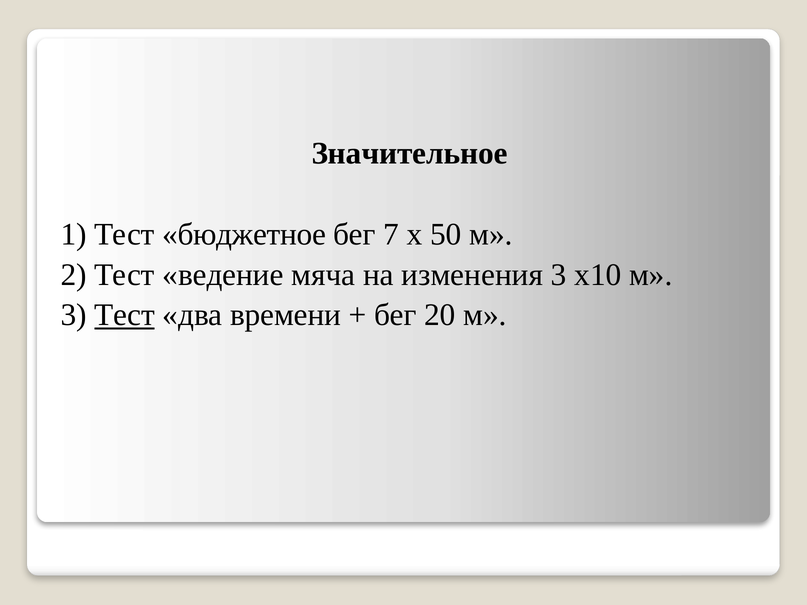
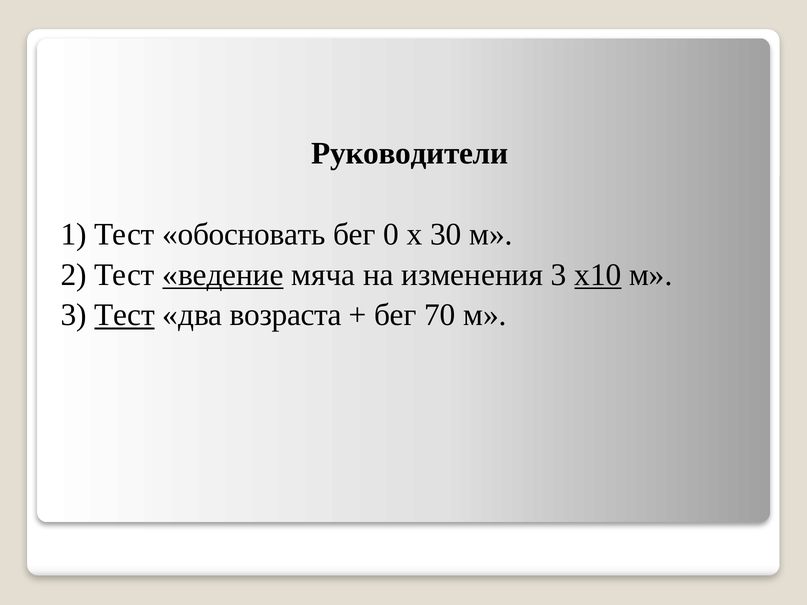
Значительное: Значительное -> Руководители (410, 154)
бюджетное: бюджетное -> обосновать (244, 234)
7: 7 -> 0 (391, 234)
50: 50 -> 30 (446, 234)
ведение underline: none -> present (223, 275)
х10 underline: none -> present (598, 275)
времени: времени -> возраста (286, 315)
20: 20 -> 70 (440, 315)
